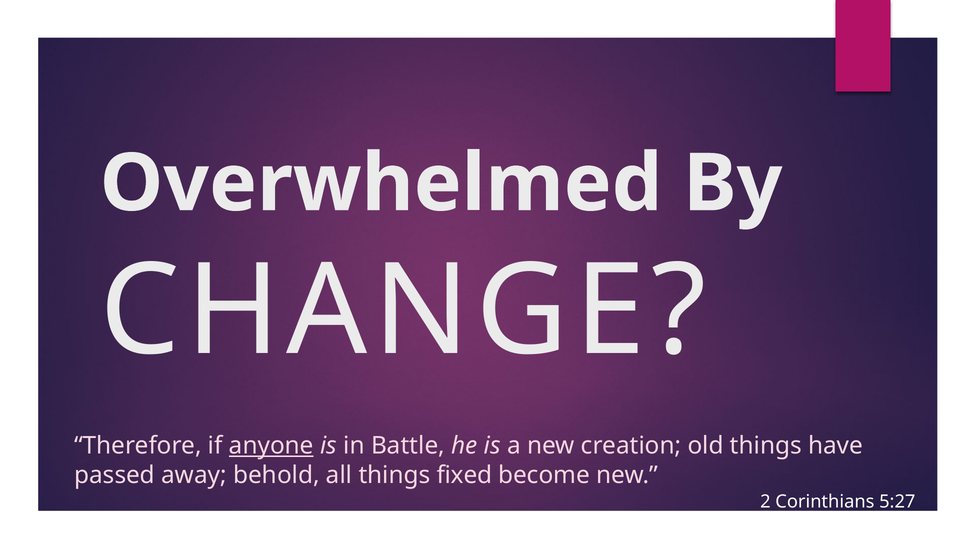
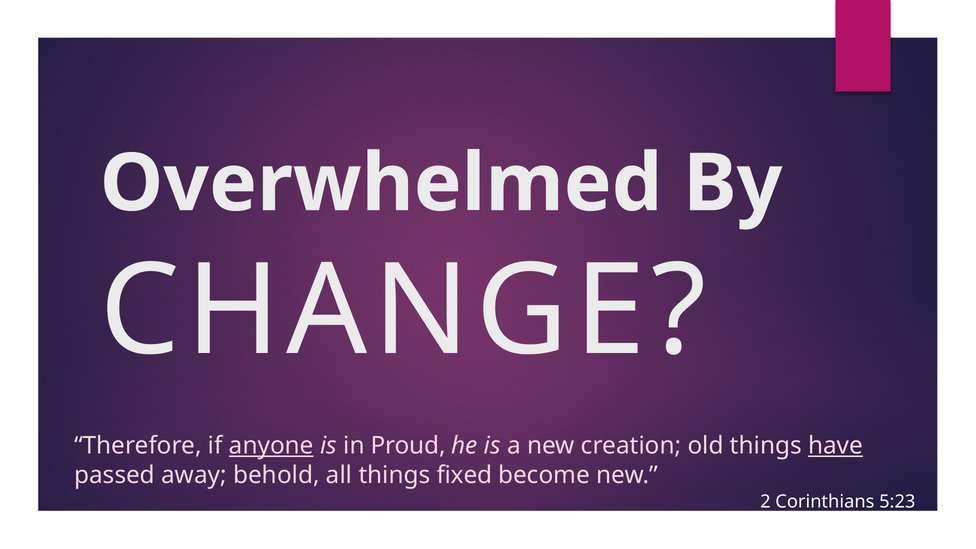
Battle: Battle -> Proud (408, 446)
have underline: none -> present (836, 446)
5:27: 5:27 -> 5:23 (897, 502)
